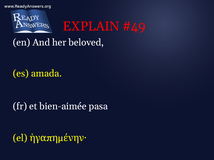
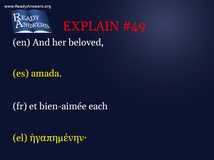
pasa: pasa -> each (98, 107)
